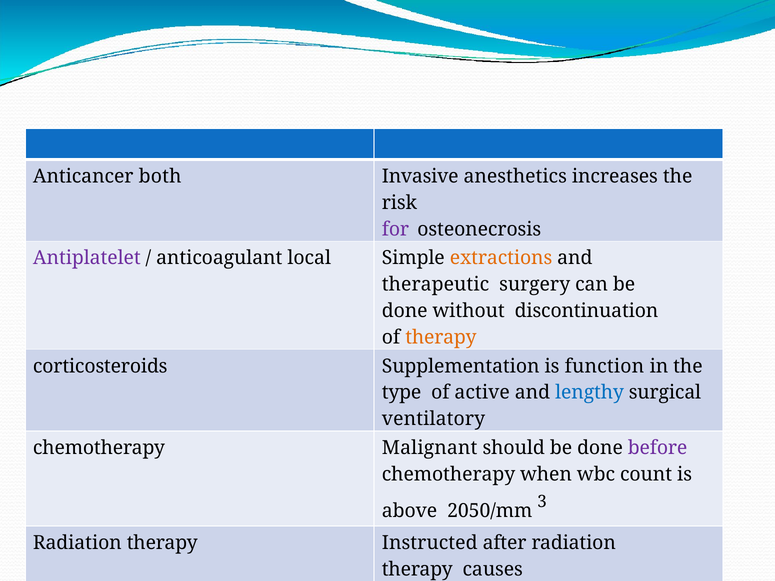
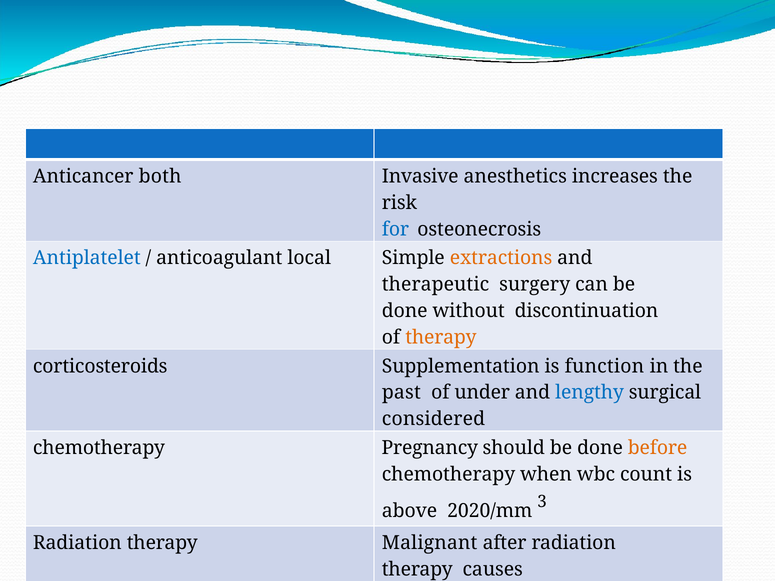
for colour: purple -> blue (395, 229)
Antiplatelet colour: purple -> blue (87, 258)
type: type -> past (401, 393)
active: active -> under (482, 393)
ventilatory: ventilatory -> considered (433, 419)
Malignant: Malignant -> Pregnancy (430, 448)
before colour: purple -> orange (658, 448)
2050/mm: 2050/mm -> 2020/mm (490, 511)
Instructed: Instructed -> Malignant (430, 543)
